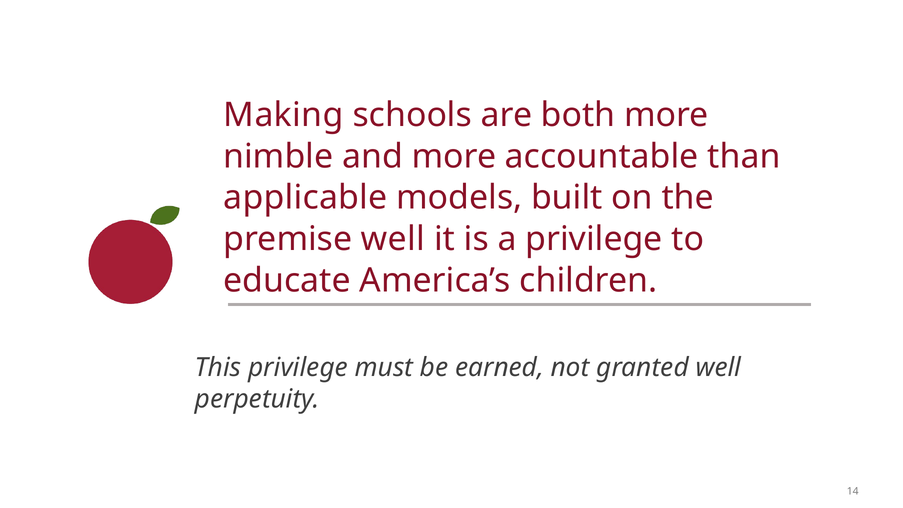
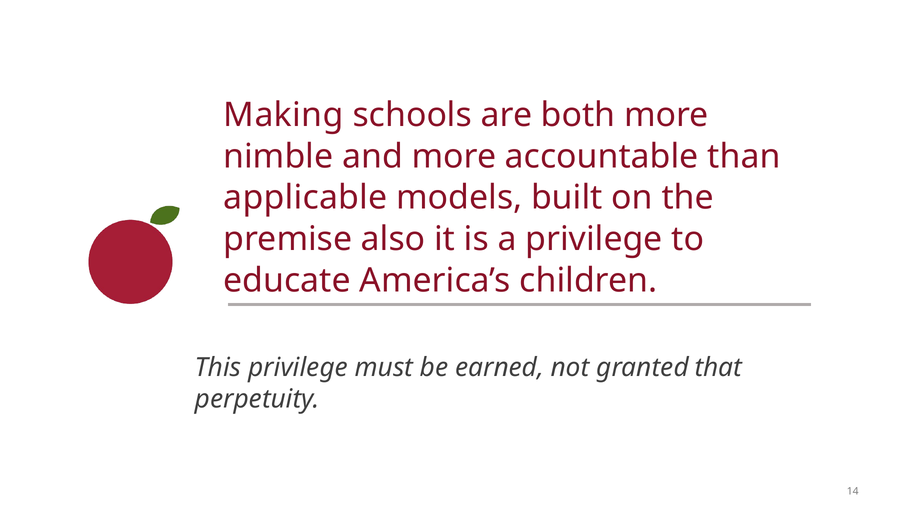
premise well: well -> also (393, 239)
granted well: well -> that (718, 367)
